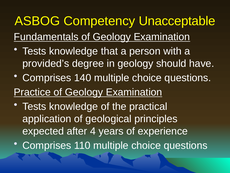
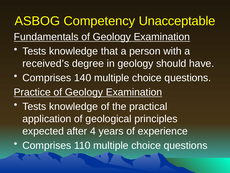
provided’s: provided’s -> received’s (46, 63)
